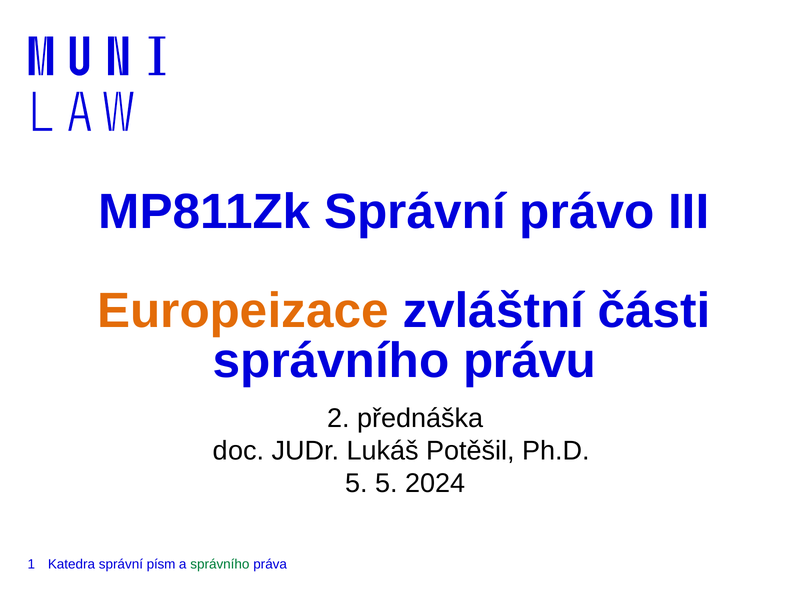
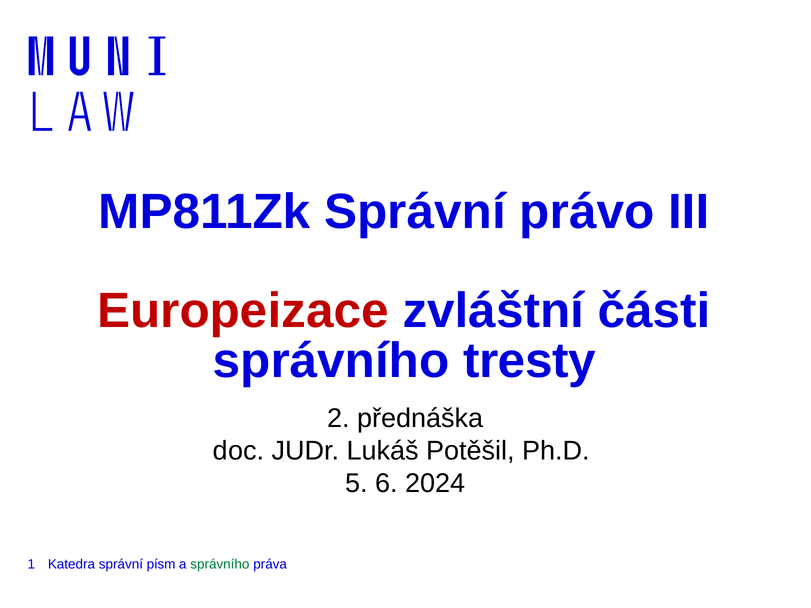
Europeizace colour: orange -> red (243, 311)
právu: právu -> tresty (529, 361)
5 5: 5 -> 6 (386, 484)
